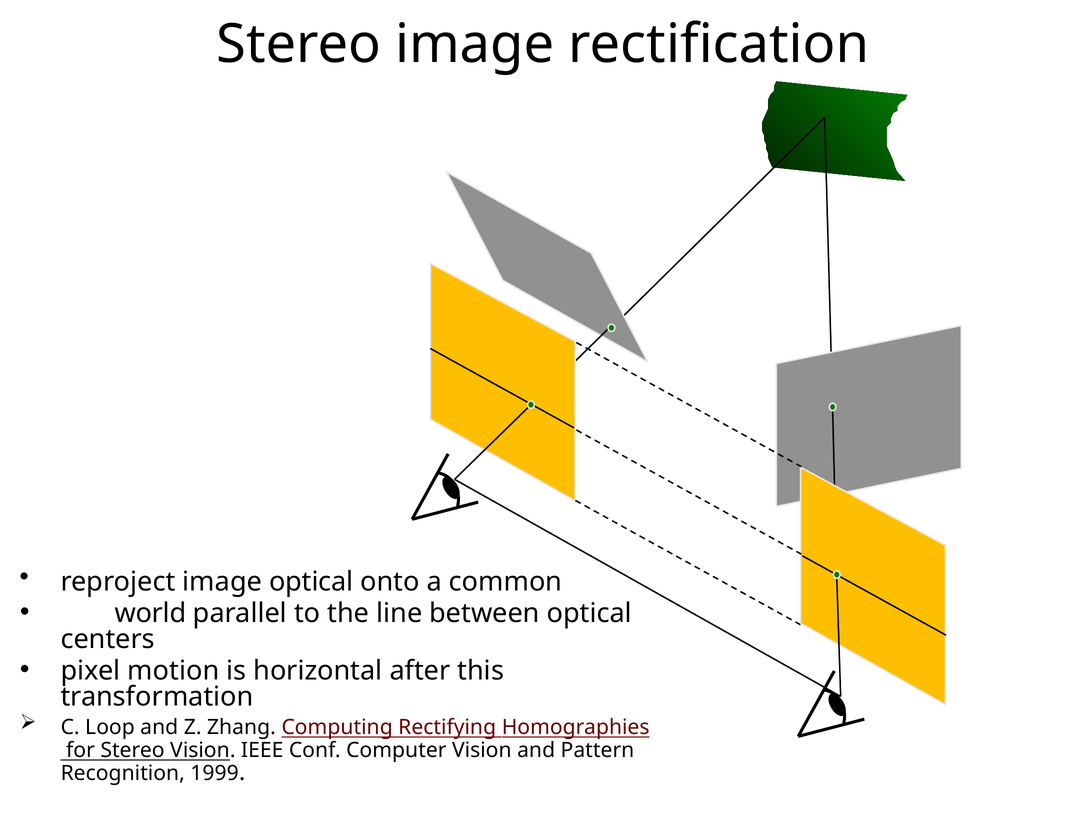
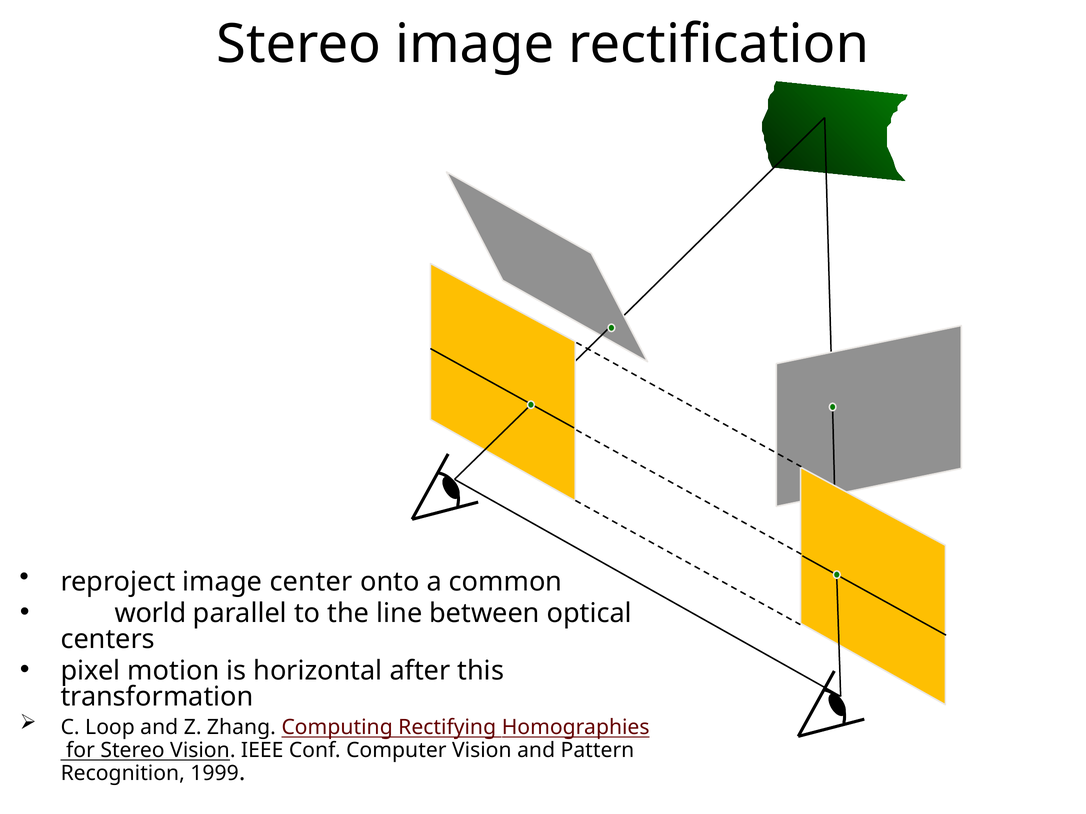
image optical: optical -> center (311, 582)
